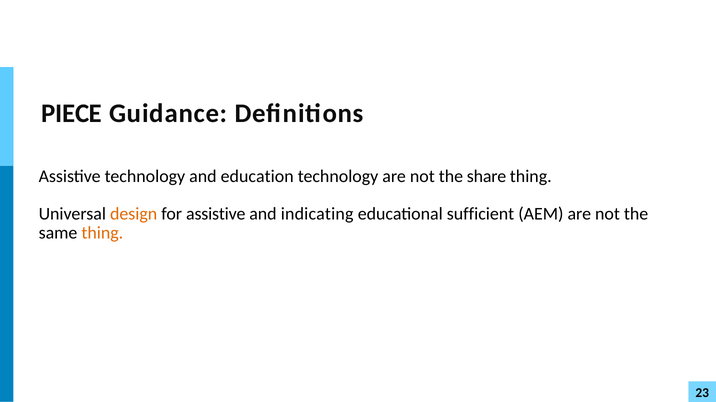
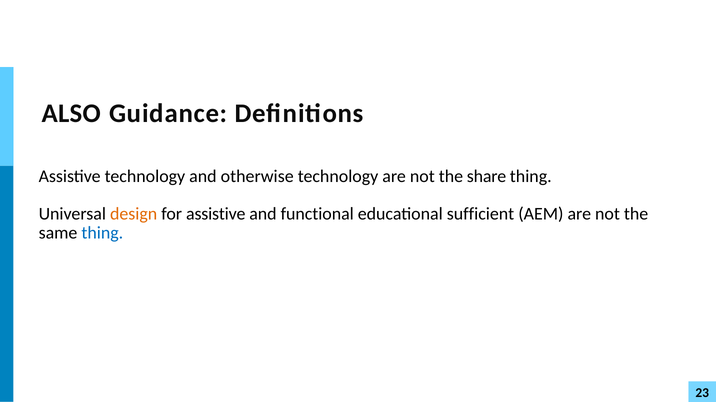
PIECE: PIECE -> ALSO (71, 114)
education: education -> otherwise (257, 177)
indicating: indicating -> functional (317, 214)
thing colour: orange -> blue (102, 233)
